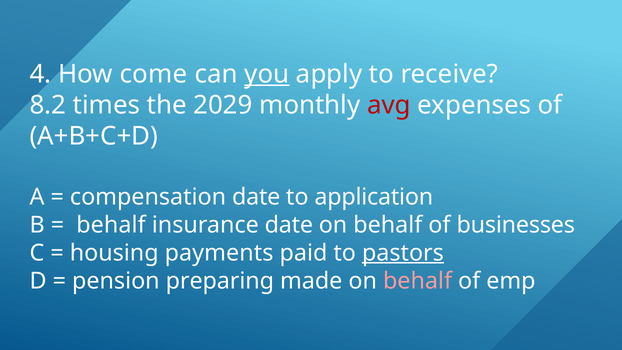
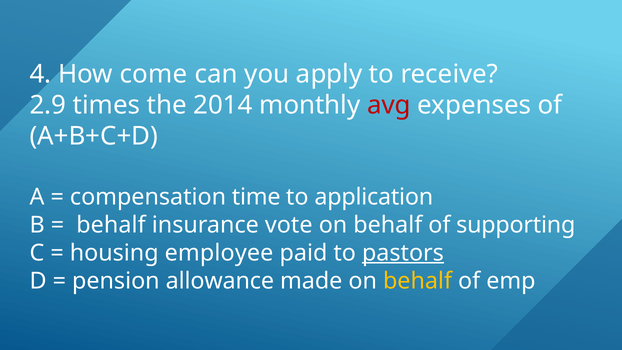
you underline: present -> none (267, 74)
8.2: 8.2 -> 2.9 (48, 105)
2029: 2029 -> 2014 (223, 105)
compensation date: date -> time (256, 197)
insurance date: date -> vote (289, 225)
businesses: businesses -> supporting (516, 225)
payments: payments -> employee (219, 253)
preparing: preparing -> allowance (220, 281)
behalf colour: pink -> yellow (418, 281)
